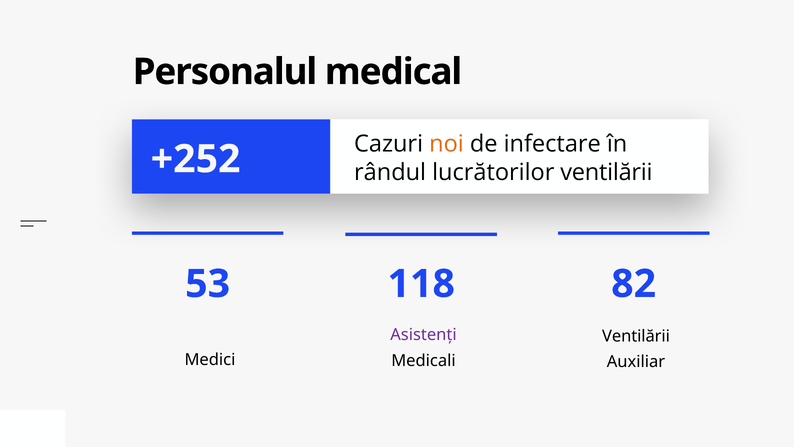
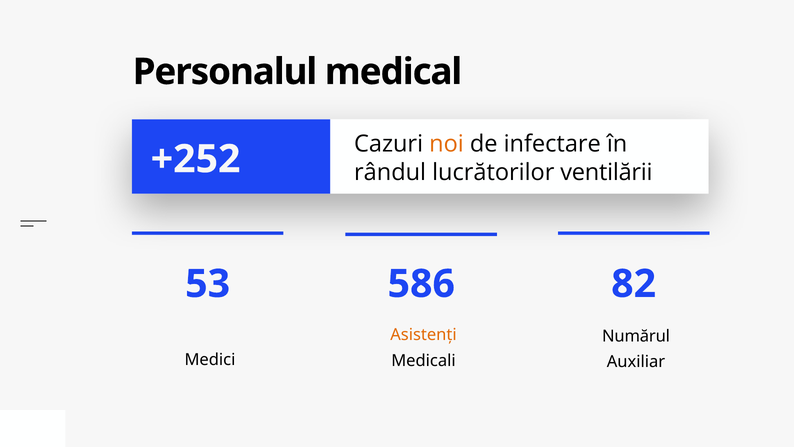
118: 118 -> 586 (421, 284)
Asistenți colour: purple -> orange (423, 335)
Ventilării: Ventilării -> Numărul (636, 336)
